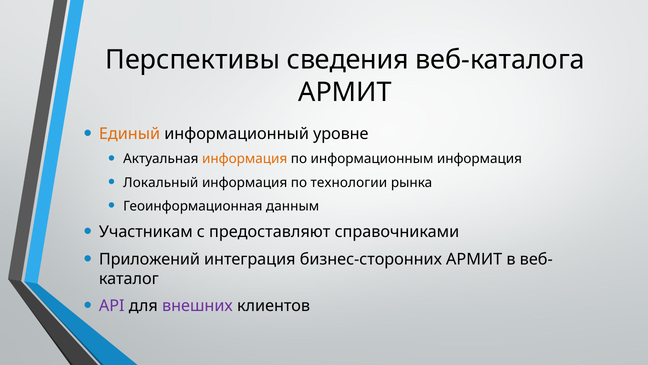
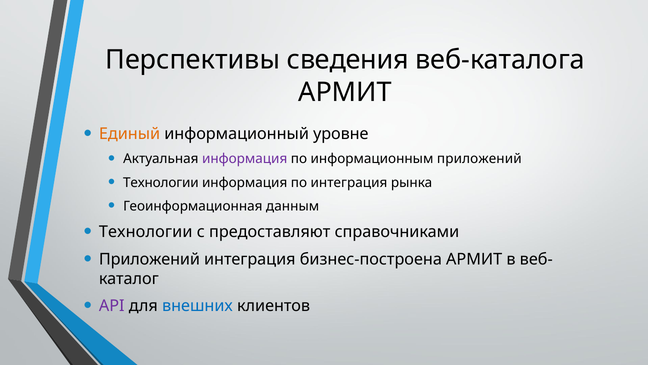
информация colour: orange -> purple (245, 159)
информационным информация: информация -> приложений (479, 159)
Локальный: Локальный -> Технологии (161, 182)
по технологии: технологии -> интеграция (349, 182)
Участникам: Участникам -> Технологии (146, 232)
бизнес-сторонних: бизнес-сторонних -> бизнес-построена (371, 259)
внешних colour: purple -> blue (197, 306)
